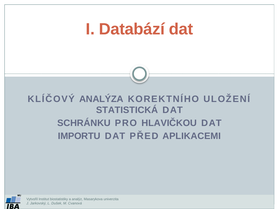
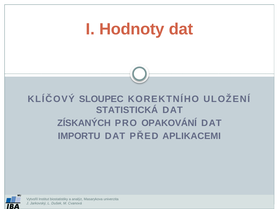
Databází: Databází -> Hodnoty (132, 29)
ANALÝZA: ANALÝZA -> SLOUPEC (101, 99)
SCHRÁNKU: SCHRÁNKU -> ZÍSKANÝCH (84, 123)
HLAVIČKOU: HLAVIČKOU -> OPAKOVÁNÍ (169, 123)
